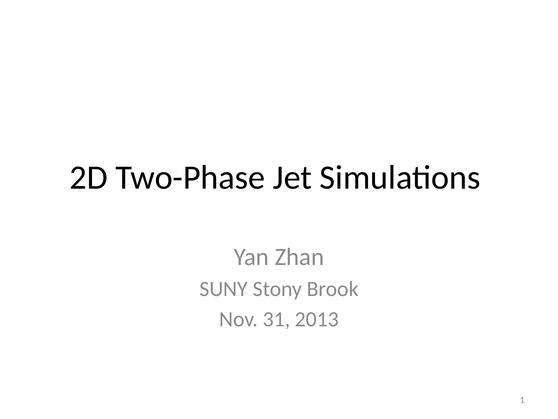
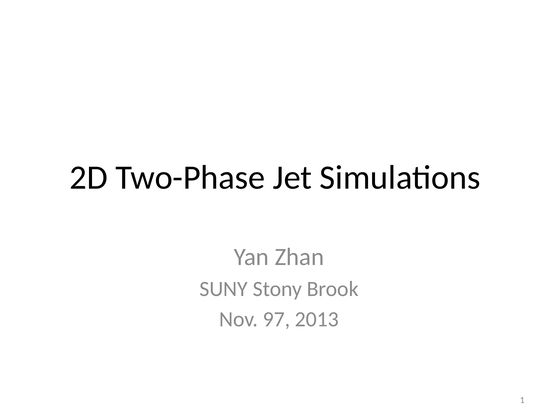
31: 31 -> 97 (276, 319)
